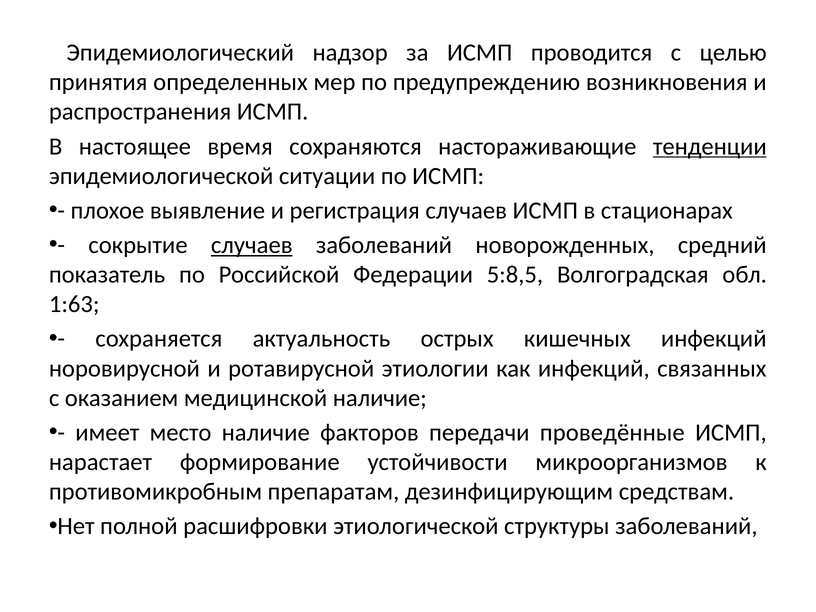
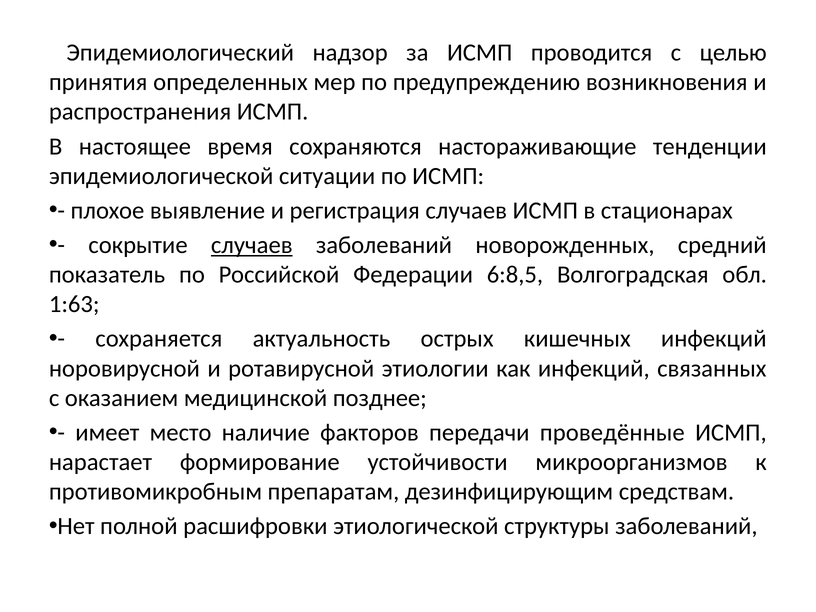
тенденции underline: present -> none (710, 146)
5:8,5: 5:8,5 -> 6:8,5 (515, 275)
медицинской наличие: наличие -> позднее (380, 398)
